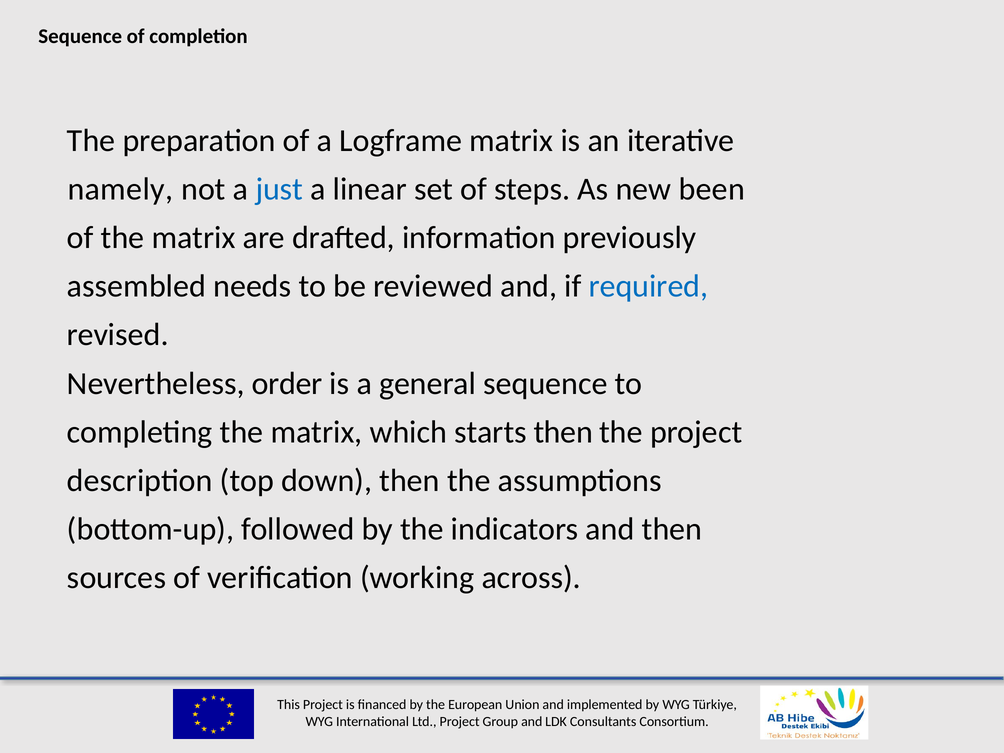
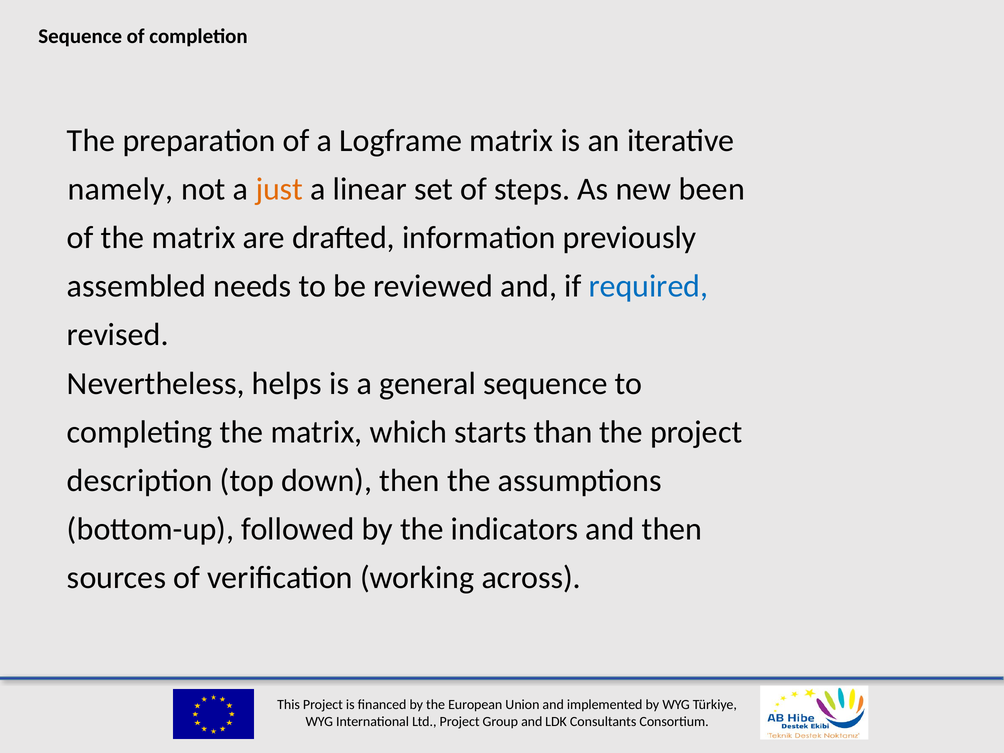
just colour: blue -> orange (279, 189)
order: order -> helps (287, 383)
starts then: then -> than (563, 432)
